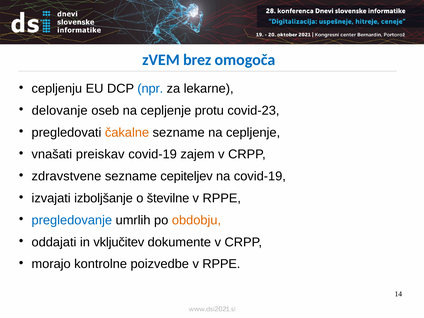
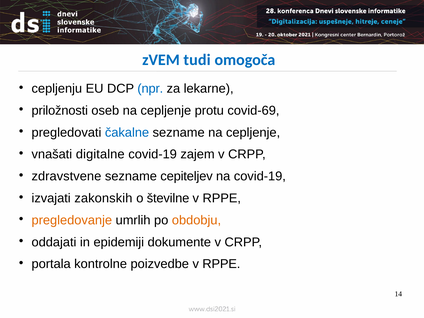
brez: brez -> tudi (197, 60)
delovanje: delovanje -> priložnosti (60, 111)
covid-23: covid-23 -> covid-69 (253, 111)
čakalne colour: orange -> blue (127, 132)
preiskav: preiskav -> digitalne (100, 154)
izboljšanje: izboljšanje -> zakonskih (103, 198)
pregledovanje colour: blue -> orange (72, 220)
vključitev: vključitev -> epidemiji (119, 242)
morajo: morajo -> portala (51, 264)
